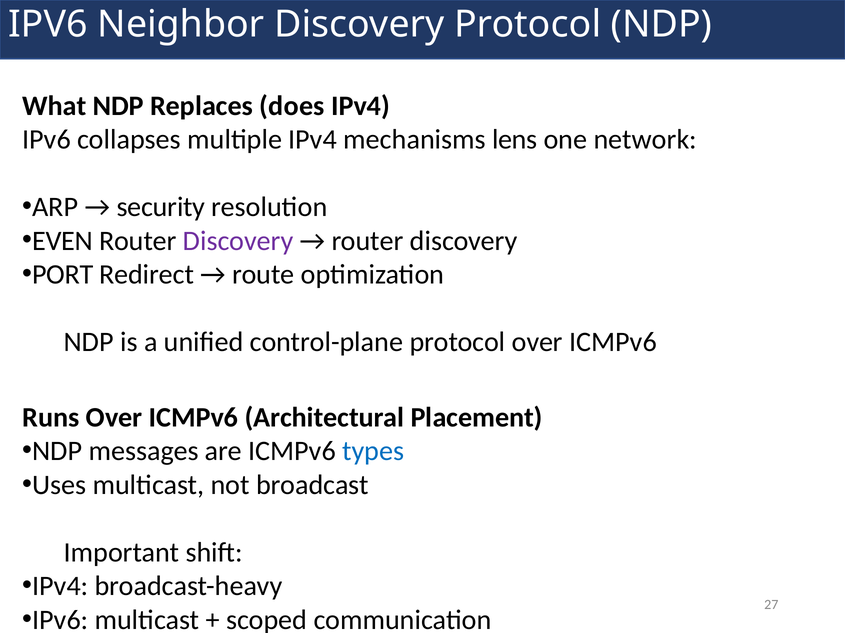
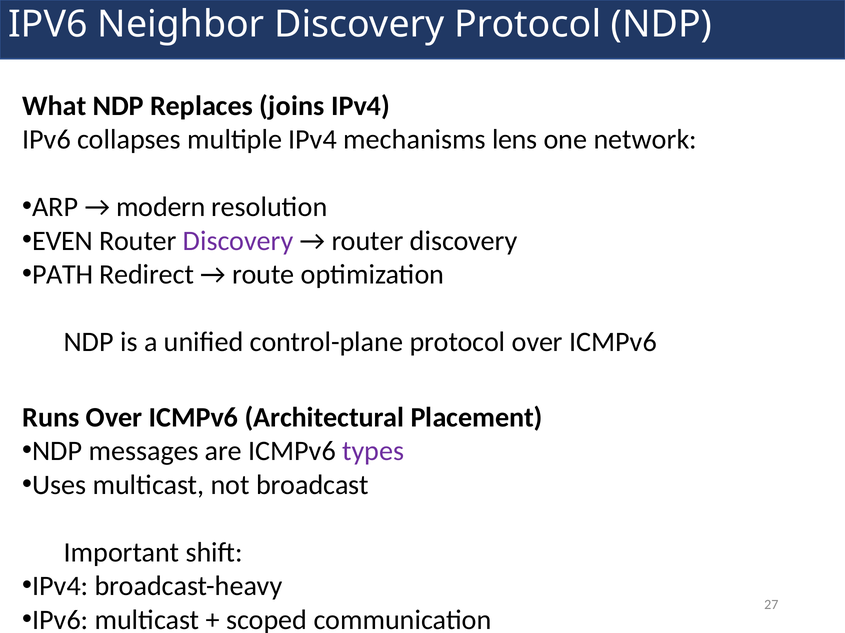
does: does -> joins (292, 106)
security: security -> modern (161, 207)
PORT: PORT -> PATH (63, 275)
types colour: blue -> purple (373, 452)
